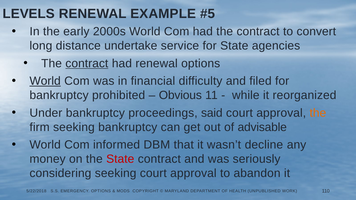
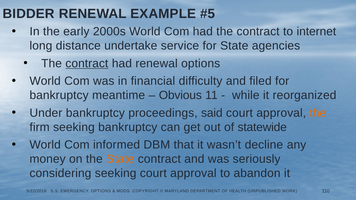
LEVELS: LEVELS -> BIDDER (29, 14)
convert: convert -> internet (316, 32)
World underline: present -> none (45, 81)
prohibited: prohibited -> meantime (119, 95)
advisable: advisable -> statewide (262, 127)
State colour: red -> orange (120, 159)
